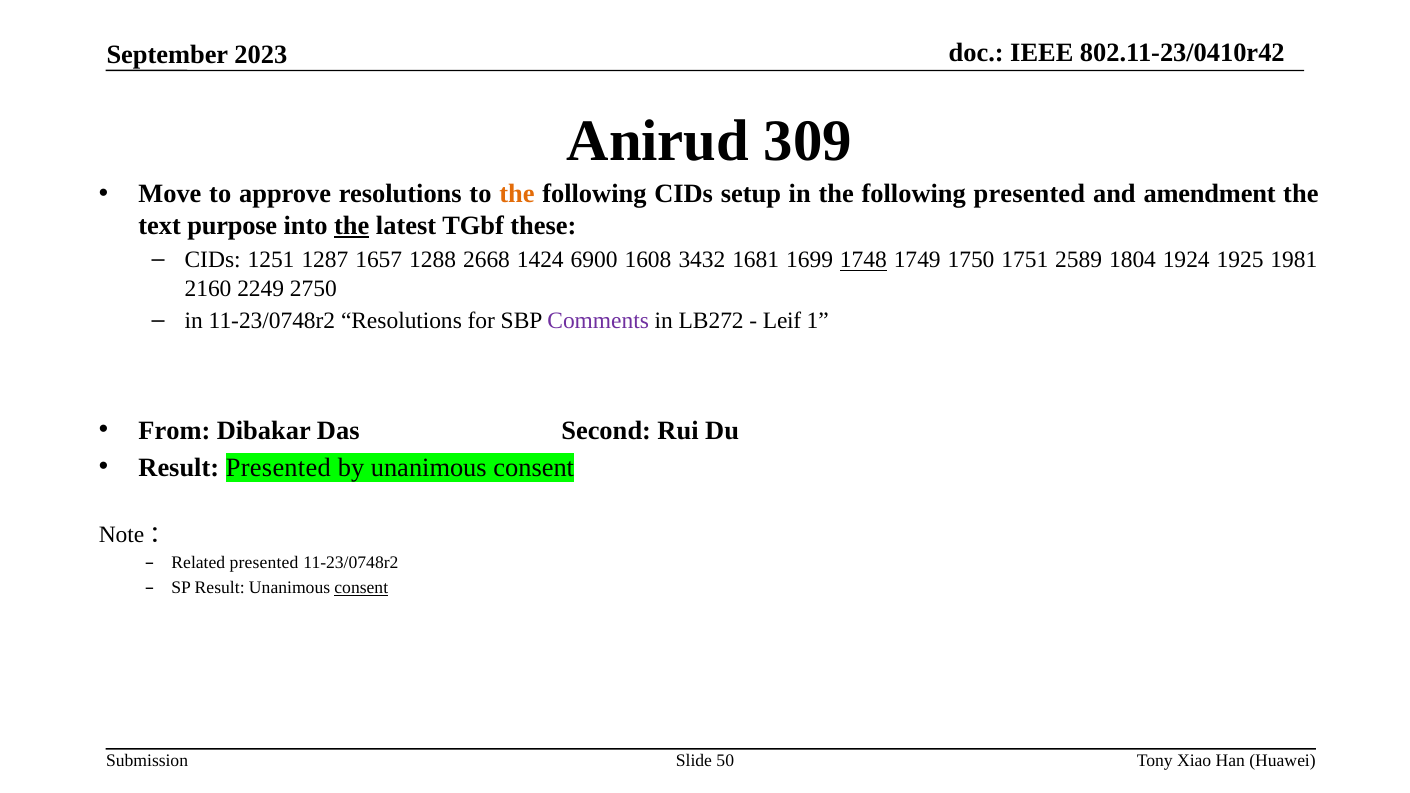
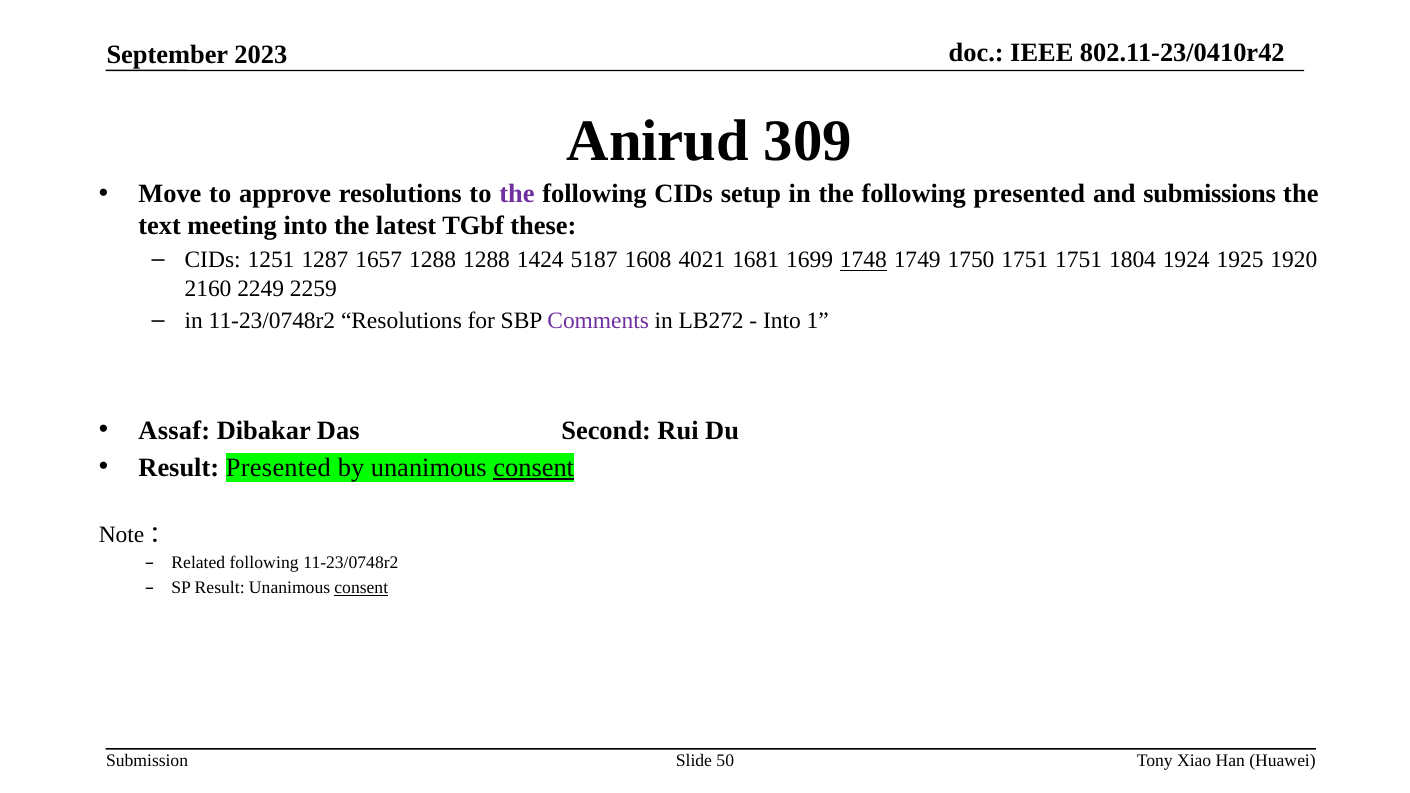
the colour: orange -> purple (517, 194)
amendment: amendment -> submissions (1210, 194)
purpose: purpose -> meeting (232, 226)
the underline: present -> none (352, 226)
1288 2668: 2668 -> 1288 (487, 260)
6900: 6900 -> 5187 (594, 260)
3432: 3432 -> 4021 (702, 260)
1751 2589: 2589 -> 1751 (1079, 260)
1981: 1981 -> 1920 (1294, 260)
2750: 2750 -> 2259 (313, 288)
Leif: Leif -> Into (782, 321)
From: From -> Assaf (174, 431)
consent underline: none -> present (534, 468)
Related presented: presented -> following (264, 563)
